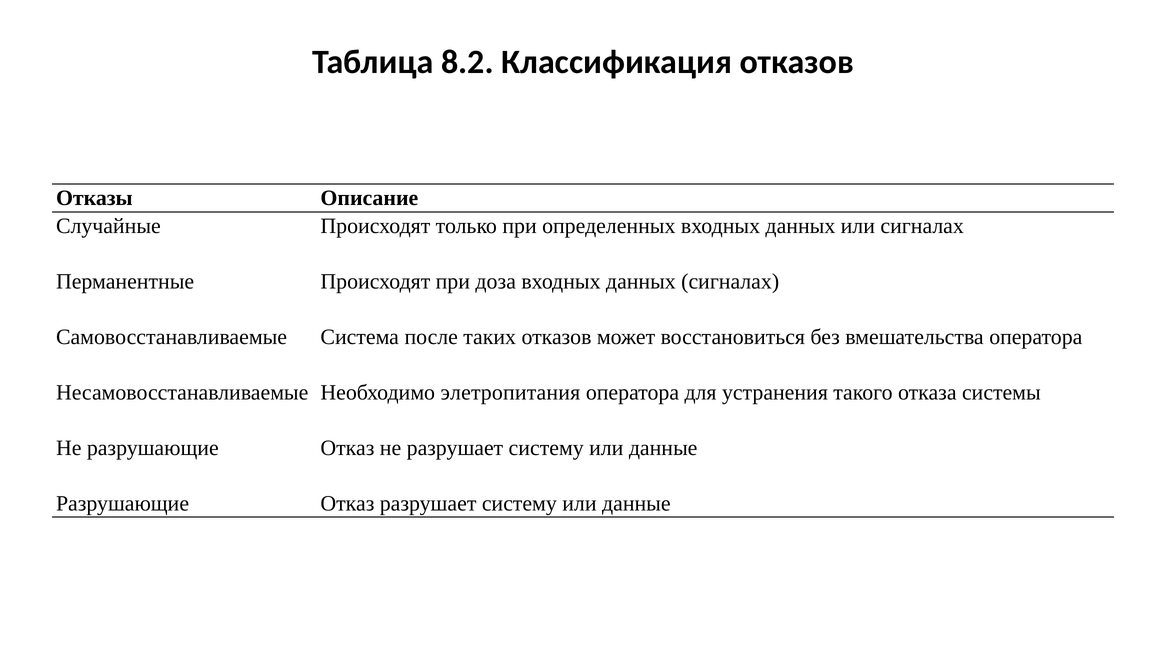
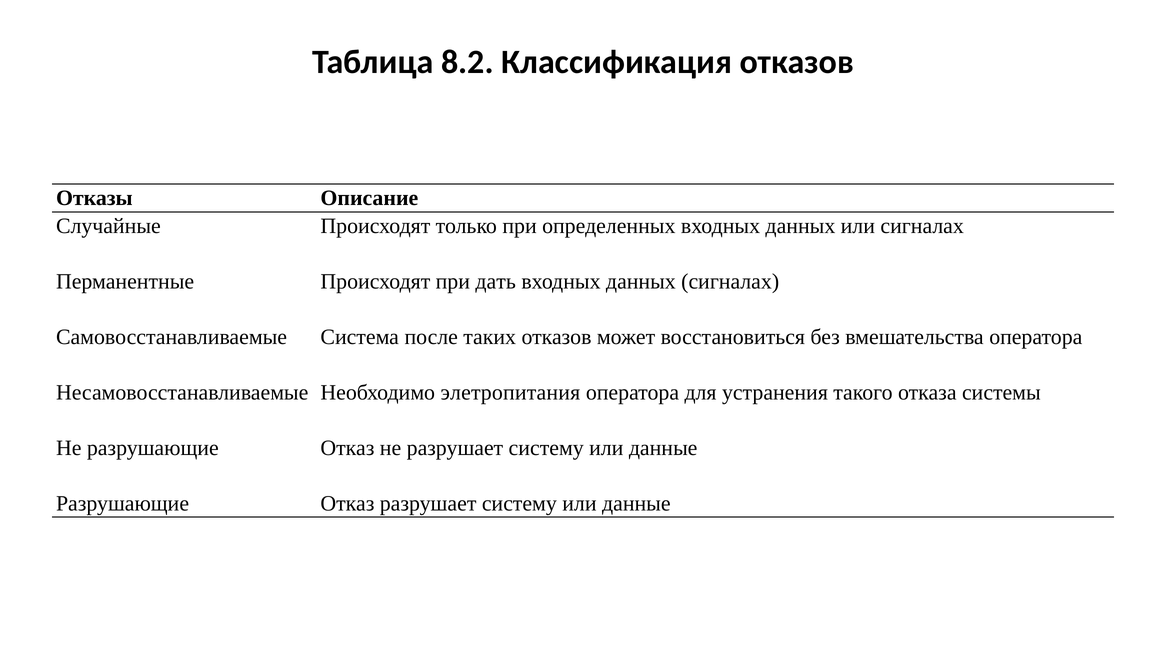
доза: доза -> дать (496, 281)
